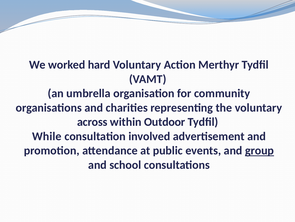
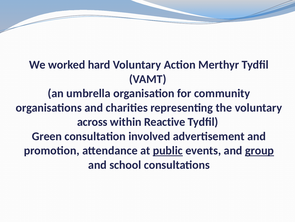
Outdoor: Outdoor -> Reactive (165, 122)
While: While -> Green (47, 136)
public underline: none -> present (168, 150)
